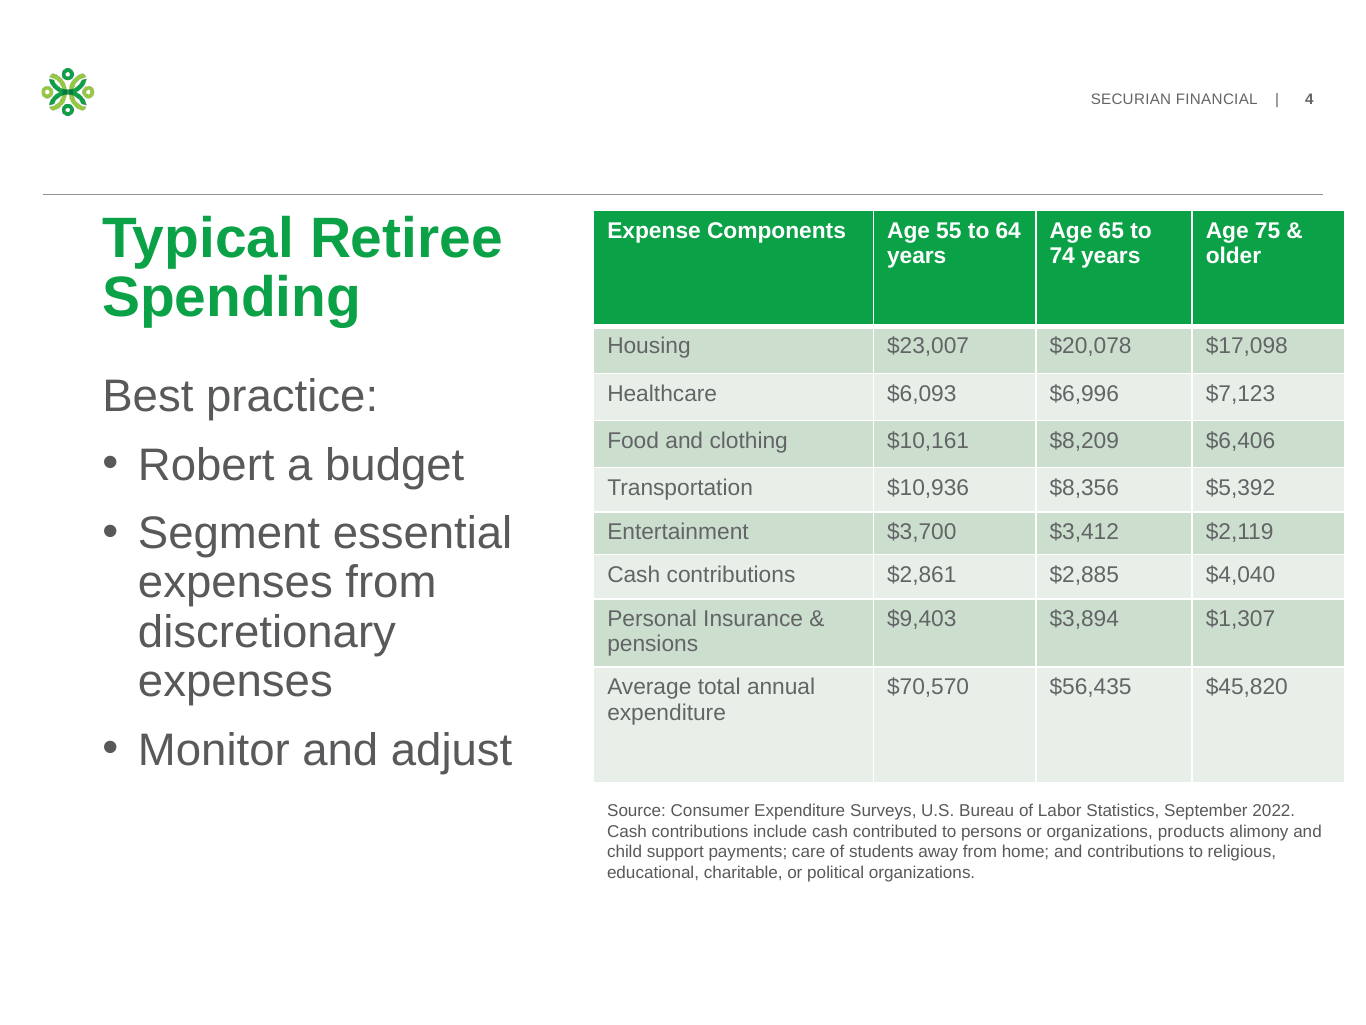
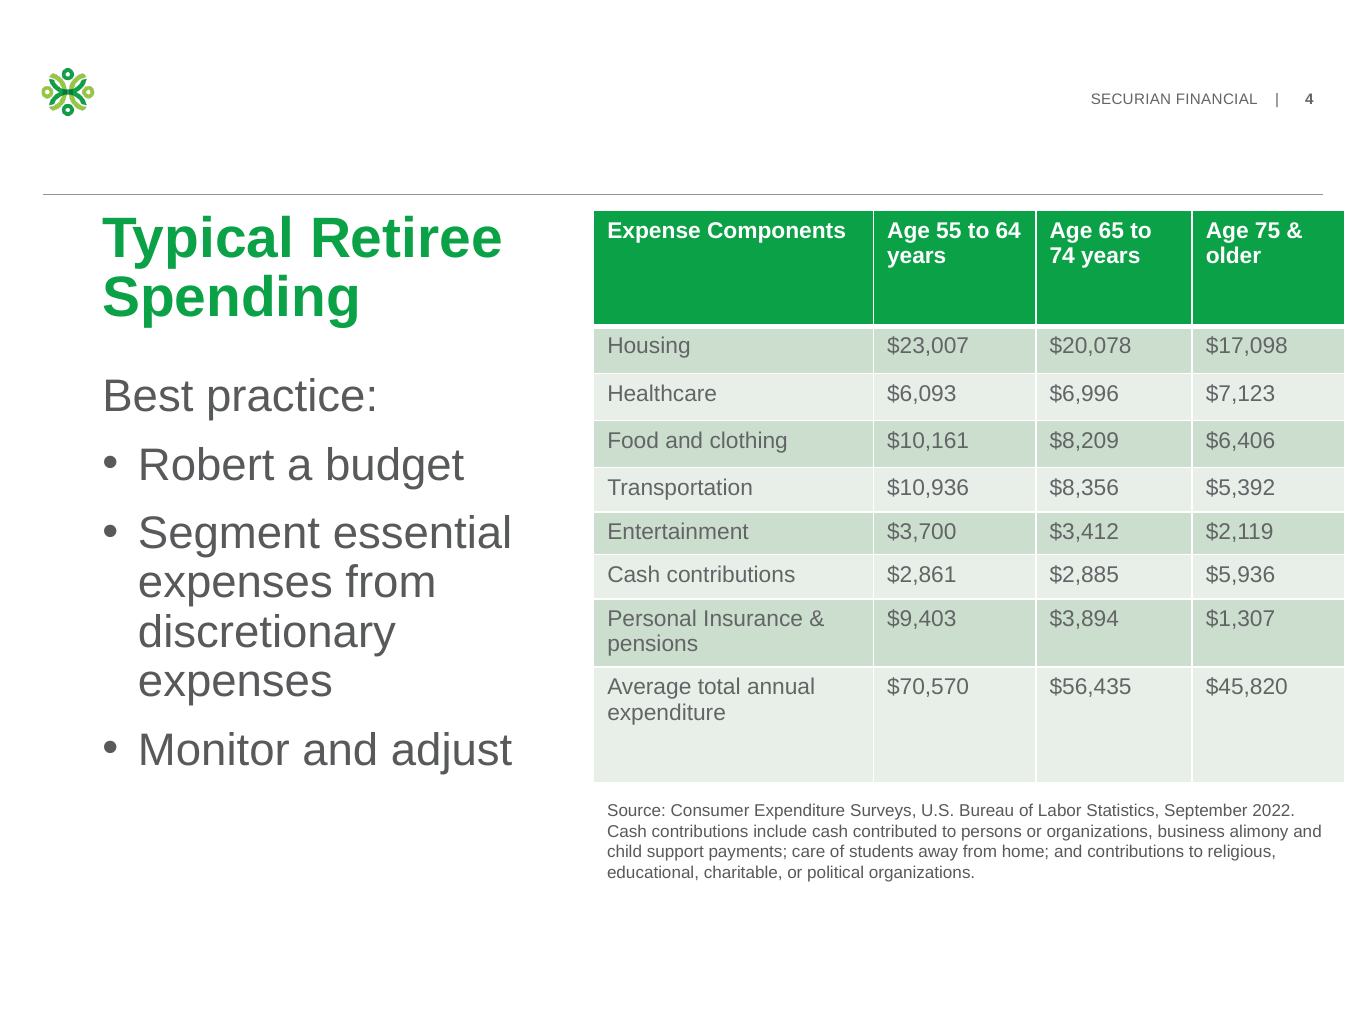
$4,040: $4,040 -> $5,936 (1241, 574)
products: products -> business (1191, 831)
